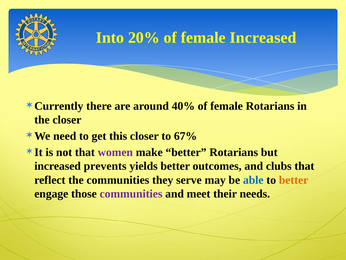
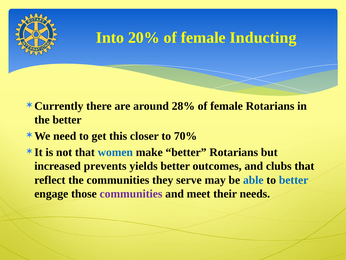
female Increased: Increased -> Inducting (263, 38)
40%: 40% -> 28% (183, 106)
the closer: closer -> better (67, 120)
67%: 67% -> 70% (185, 136)
women colour: purple -> blue (115, 152)
better colour: orange -> blue (294, 180)
